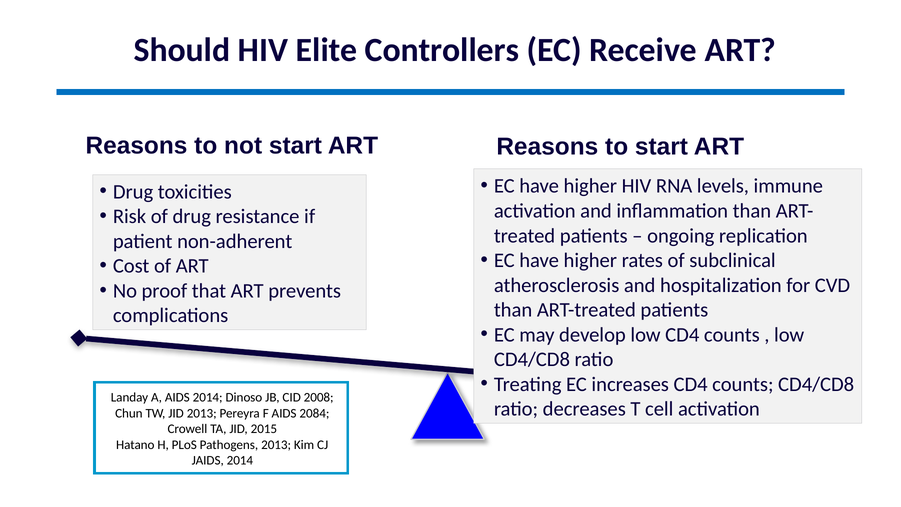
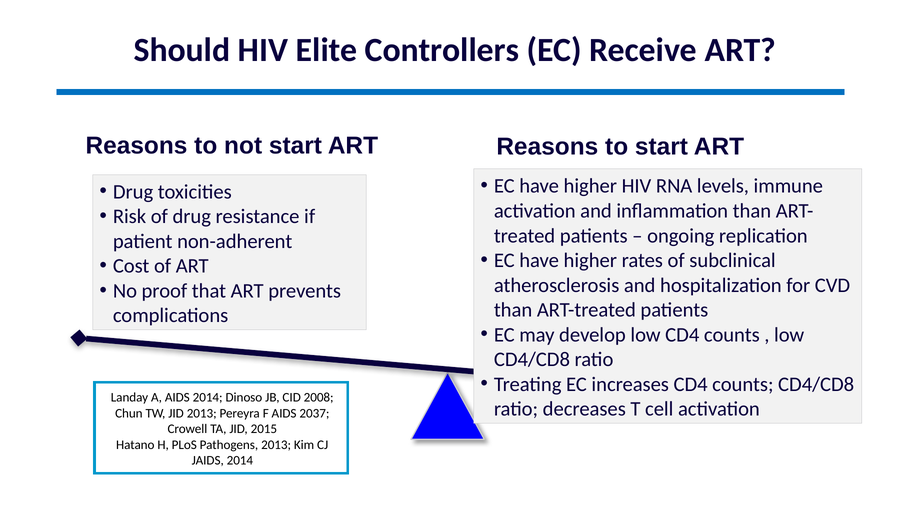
2084: 2084 -> 2037 (314, 413)
